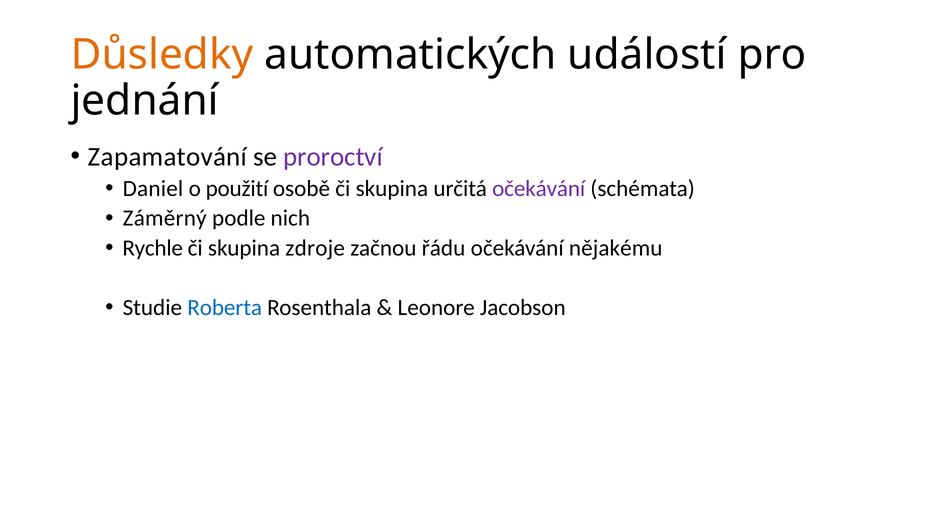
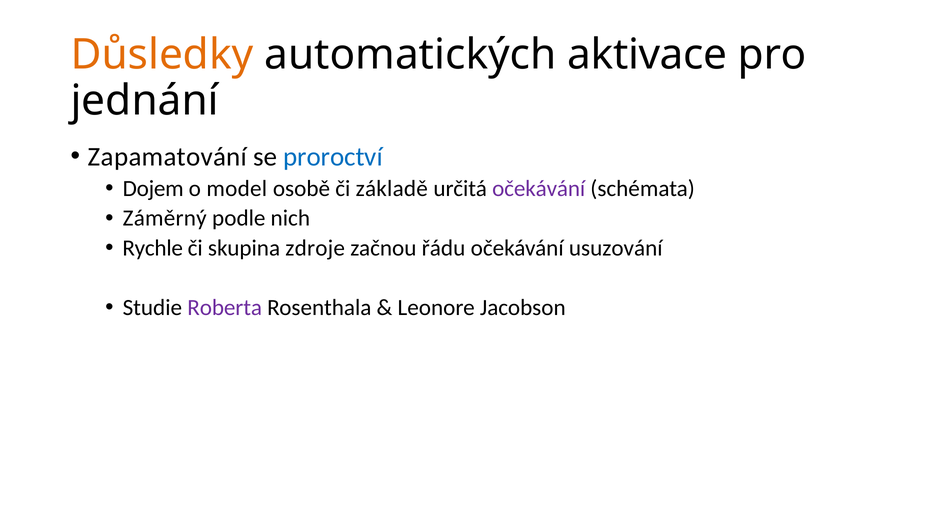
událostí: událostí -> aktivace (647, 55)
proroctví colour: purple -> blue (333, 157)
Daniel: Daniel -> Dojem (153, 188)
použití: použití -> model (237, 188)
osobě či skupina: skupina -> základě (392, 188)
nějakému: nějakému -> usuzování (616, 248)
Roberta colour: blue -> purple (225, 308)
